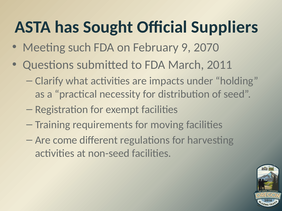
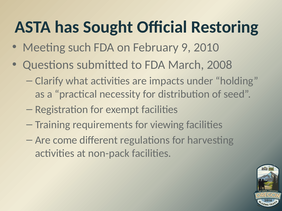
Suppliers: Suppliers -> Restoring (225, 27)
2070: 2070 -> 2010 (206, 47)
2011: 2011 -> 2008 (220, 65)
moving: moving -> viewing (167, 125)
non-seed: non-seed -> non-pack (109, 154)
